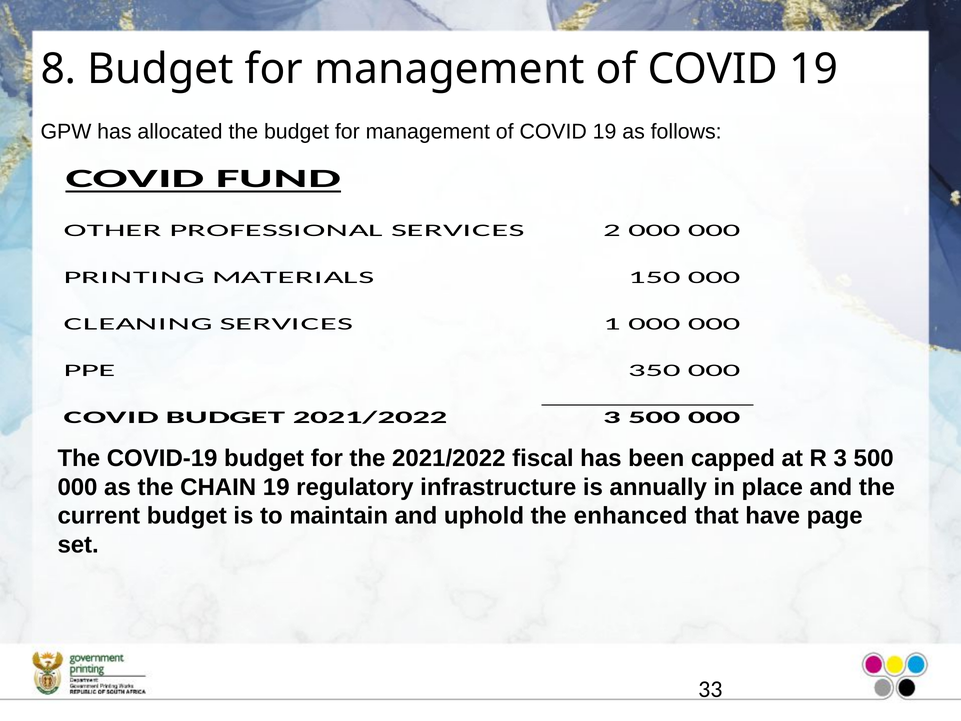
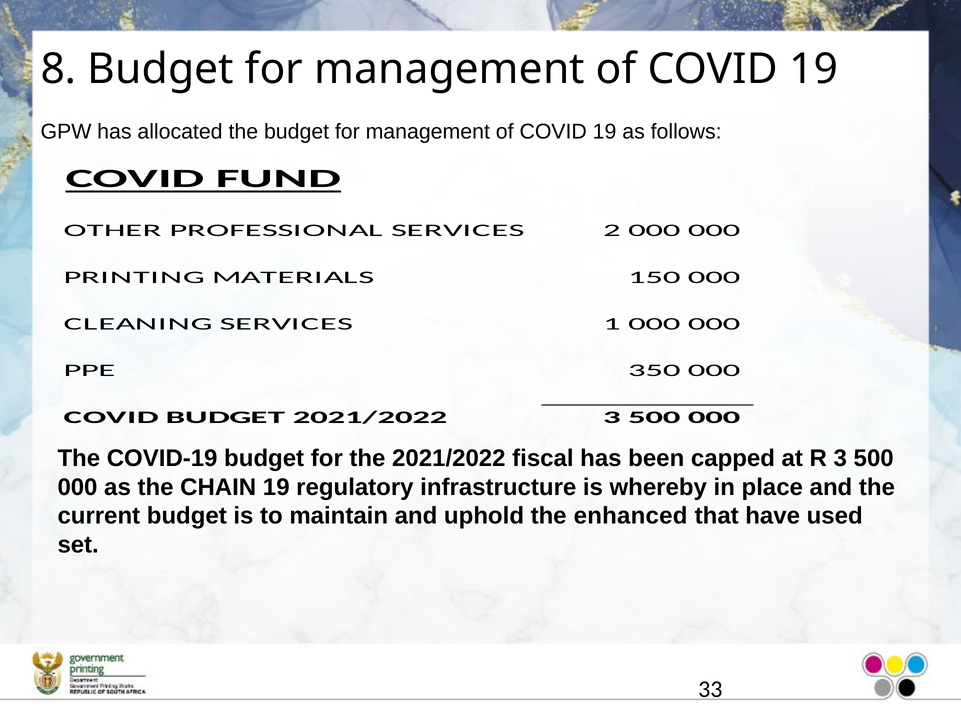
annually: annually -> whereby (658, 487)
page: page -> used (835, 516)
